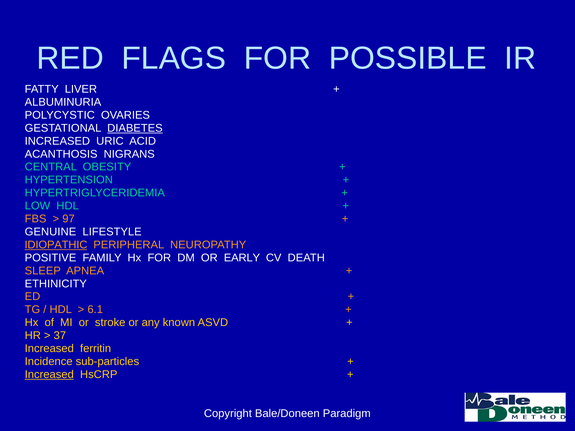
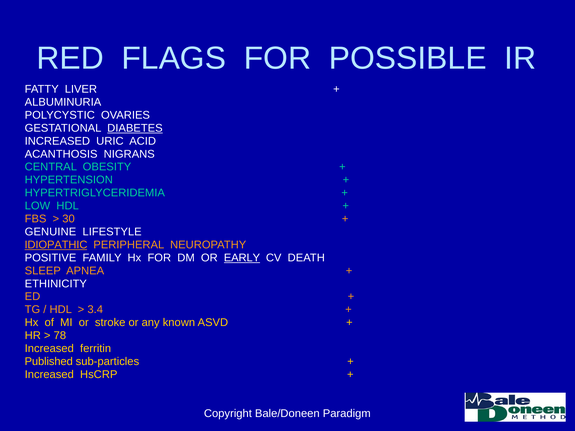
97: 97 -> 30 (69, 219)
EARLY underline: none -> present (242, 258)
6.1: 6.1 -> 3.4 (95, 310)
37: 37 -> 78 (60, 336)
Incidence: Incidence -> Published (49, 362)
Increased underline: present -> none (49, 375)
